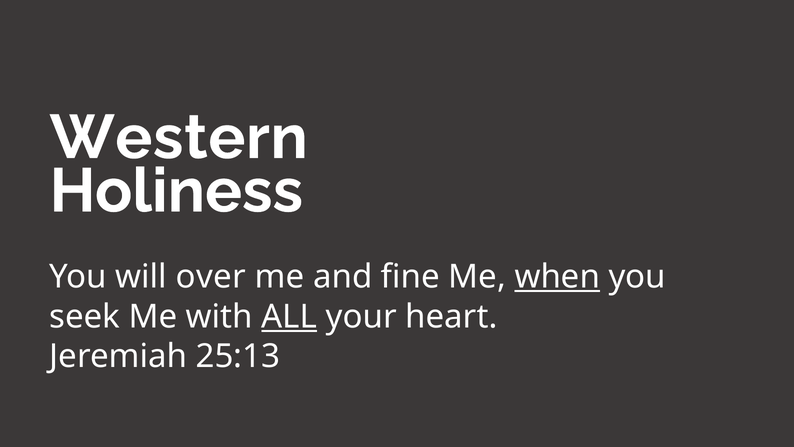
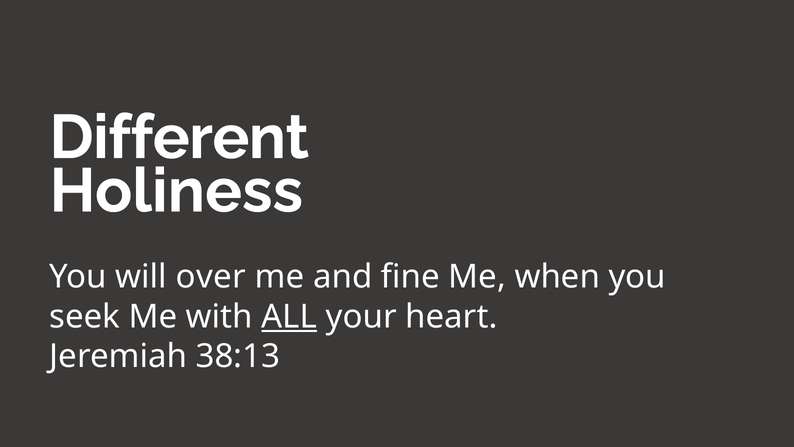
Western: Western -> Different (179, 138)
when underline: present -> none (557, 277)
25:13: 25:13 -> 38:13 (238, 356)
